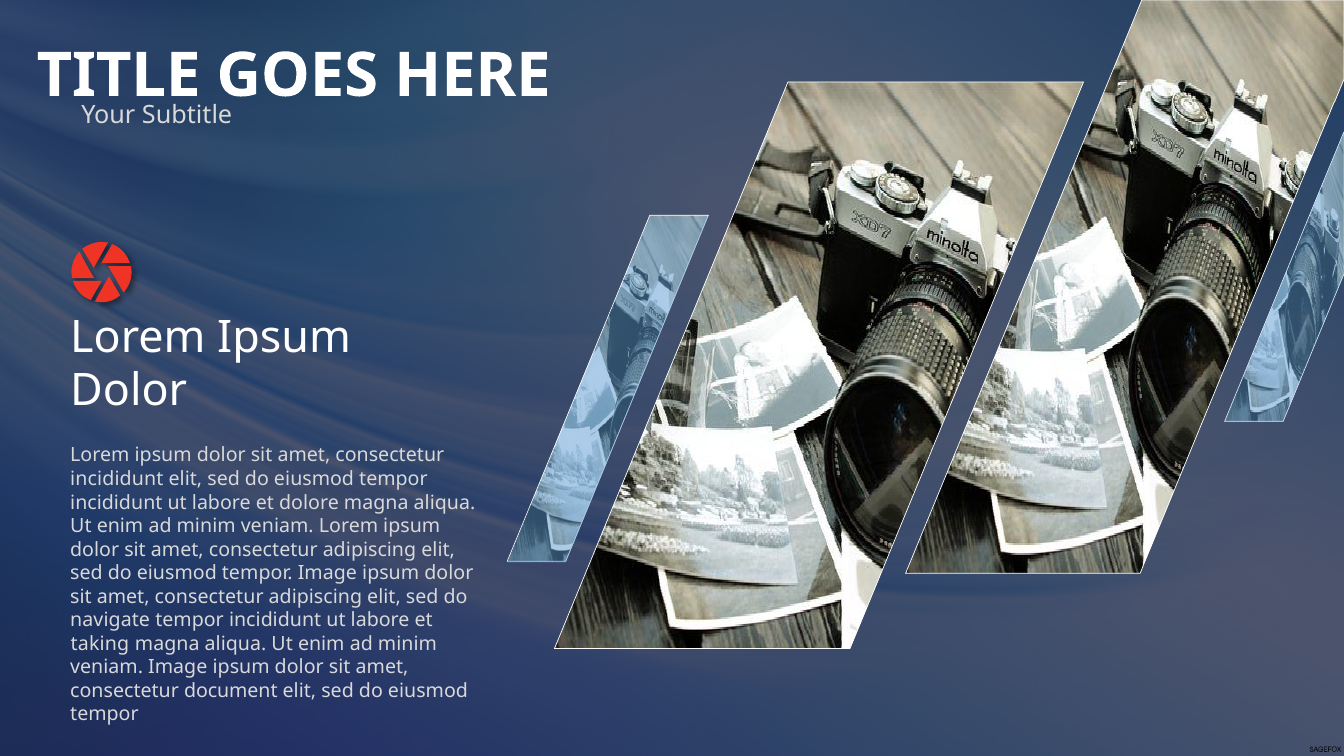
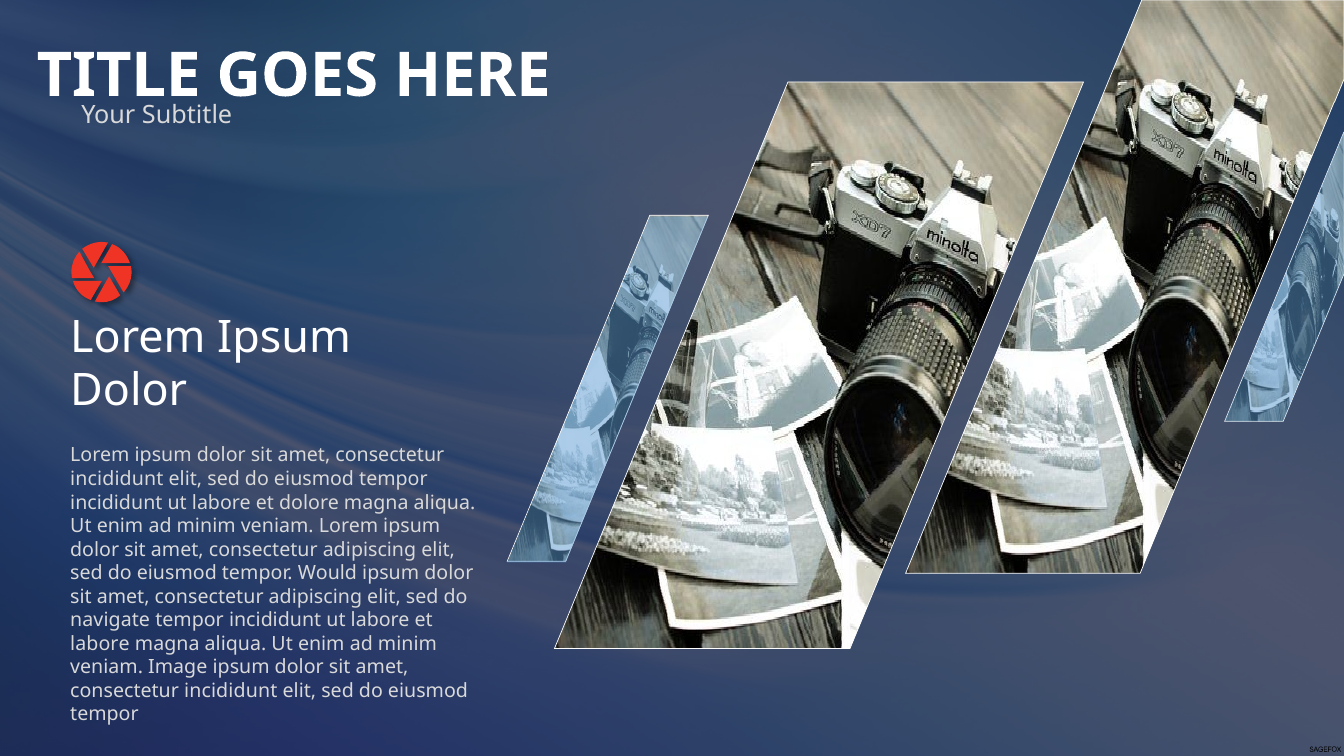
tempor Image: Image -> Would (327, 573)
taking: taking -> labore (100, 644)
document: document -> incididunt (231, 691)
